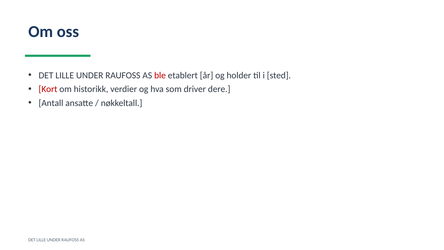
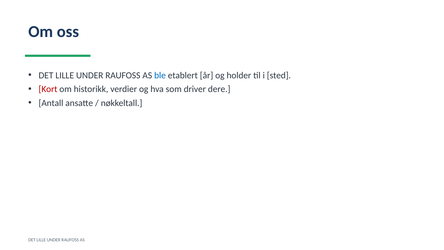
ble colour: red -> blue (160, 75)
